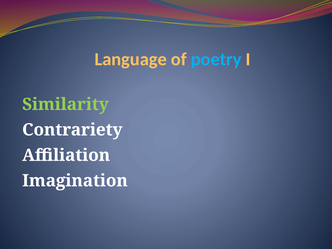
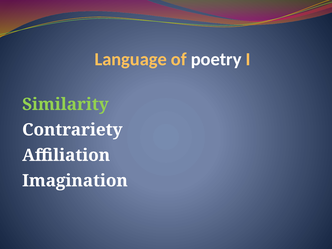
poetry colour: light blue -> white (216, 59)
